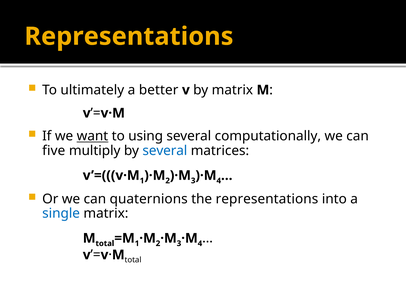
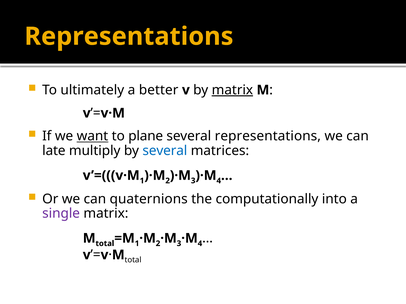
matrix underline: none -> present (232, 90)
using: using -> plane (146, 136)
several computationally: computationally -> representations (268, 136)
five: five -> late (54, 151)
the representations: representations -> computationally (267, 199)
single colour: blue -> purple (61, 214)
